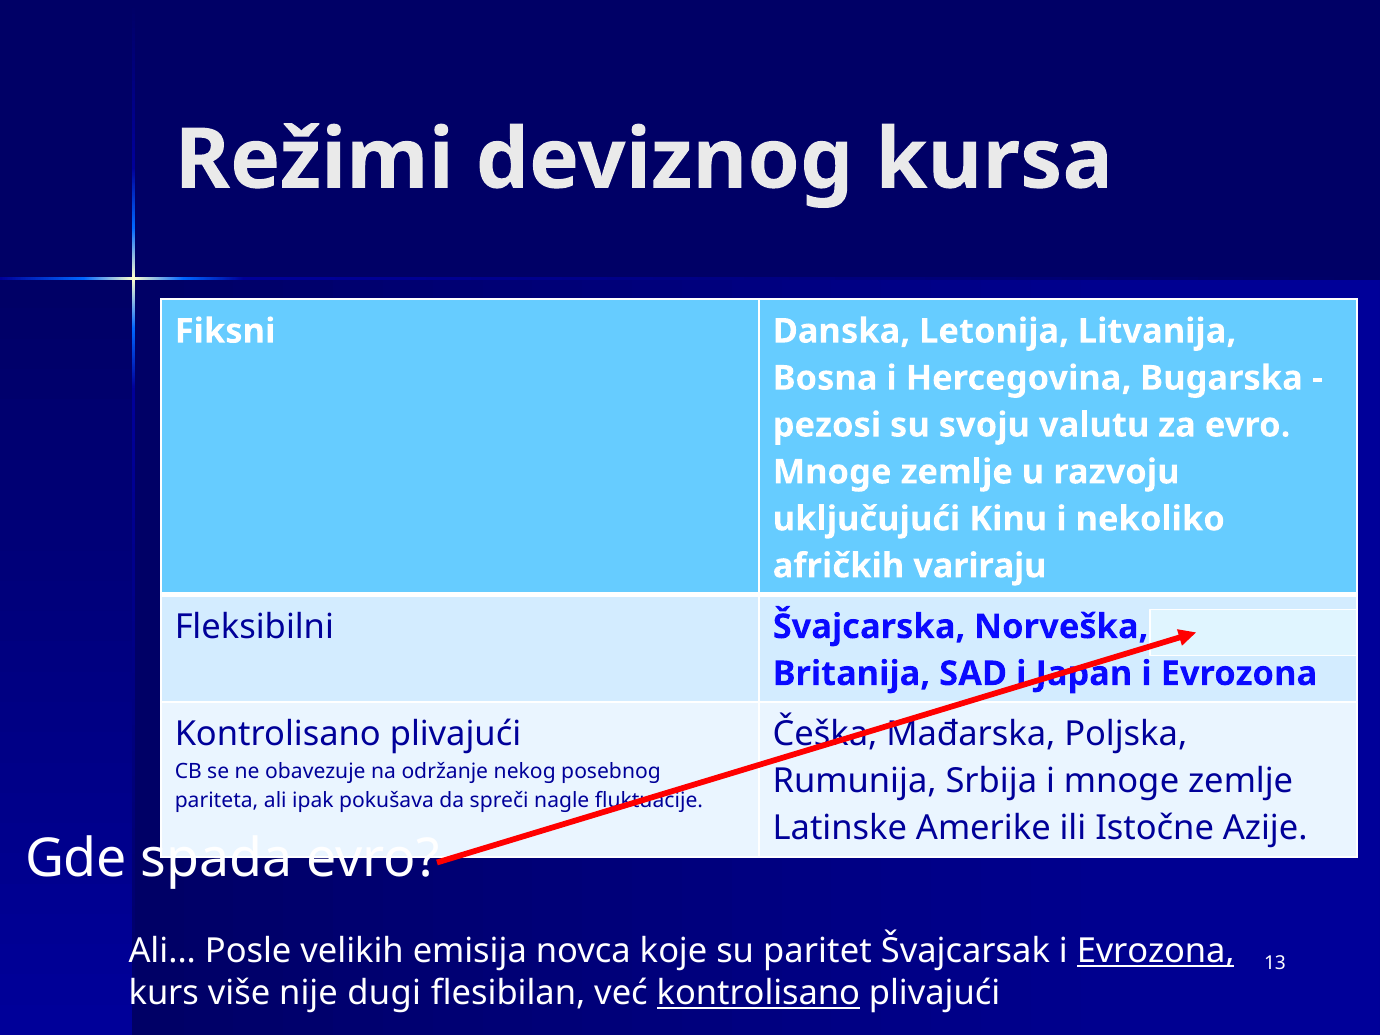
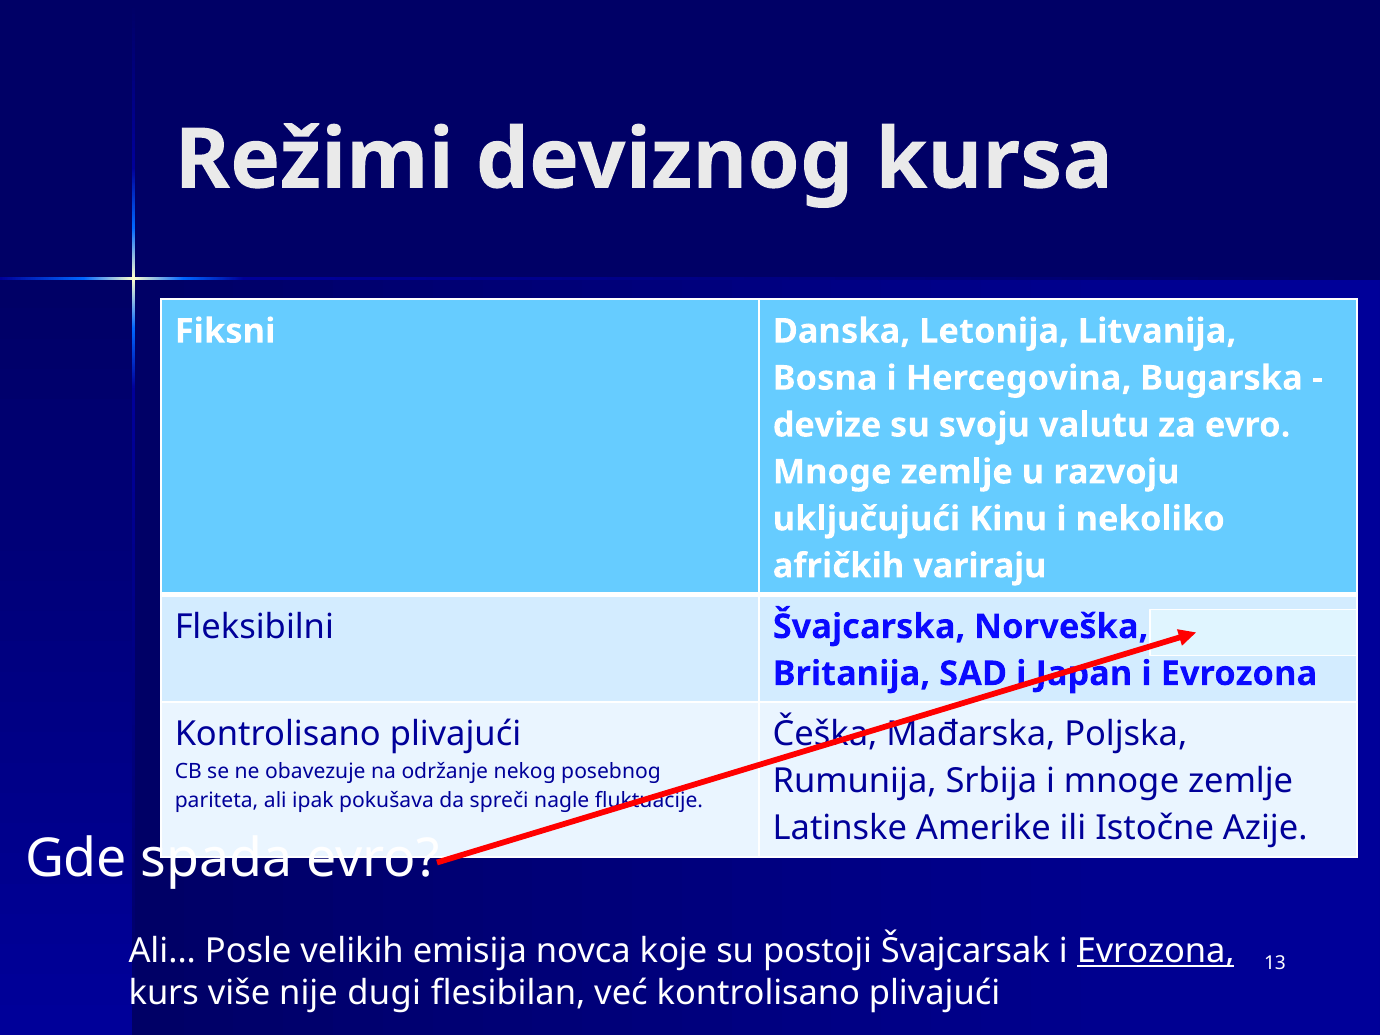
pezosi: pezosi -> devize (827, 425)
paritet: paritet -> postoji (818, 952)
kontrolisano underline: present -> none (758, 993)
